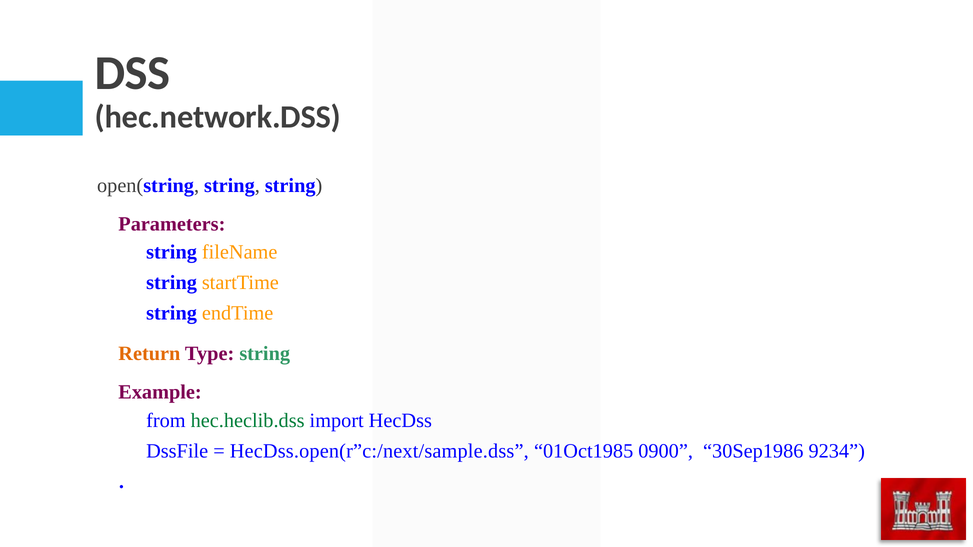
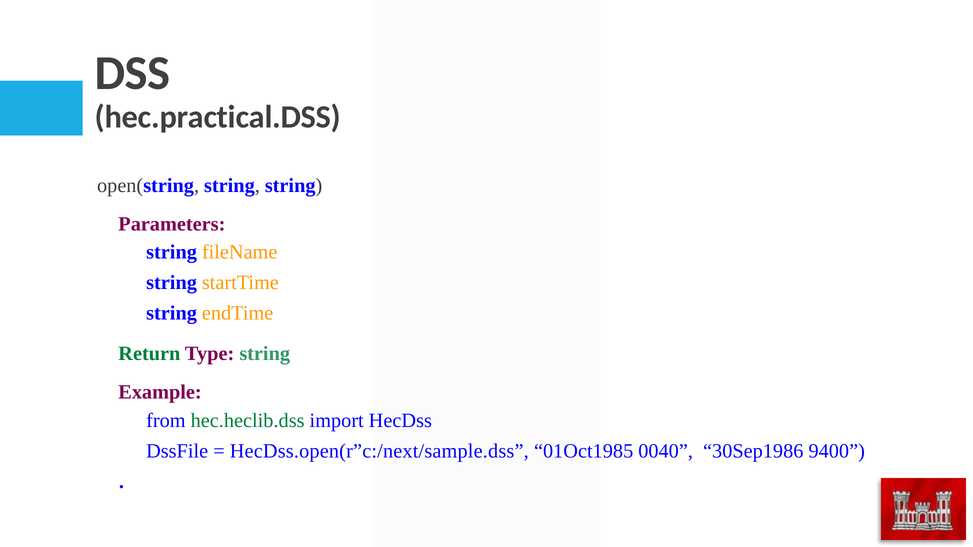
hec.network.DSS: hec.network.DSS -> hec.practical.DSS (218, 117)
Return colour: orange -> green (149, 354)
0900: 0900 -> 0040 (666, 451)
9234: 9234 -> 9400 (837, 451)
